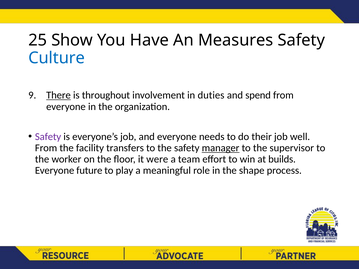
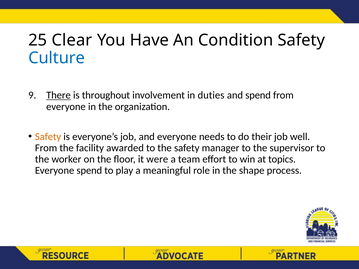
Show: Show -> Clear (72, 40)
Measures: Measures -> Condition (236, 40)
Safety colour: purple -> orange (48, 137)
transfers: transfers -> awarded (125, 148)
manager underline: present -> none (221, 148)
builds: builds -> topics (282, 159)
Everyone future: future -> spend (89, 171)
